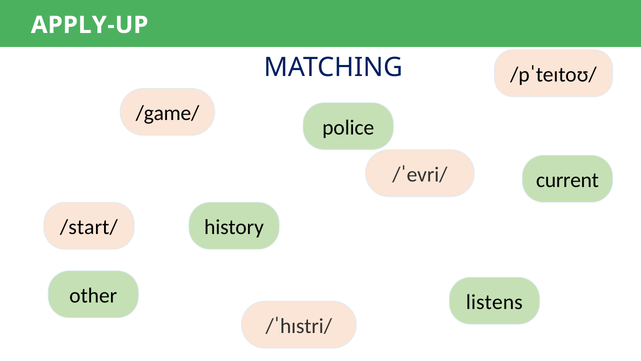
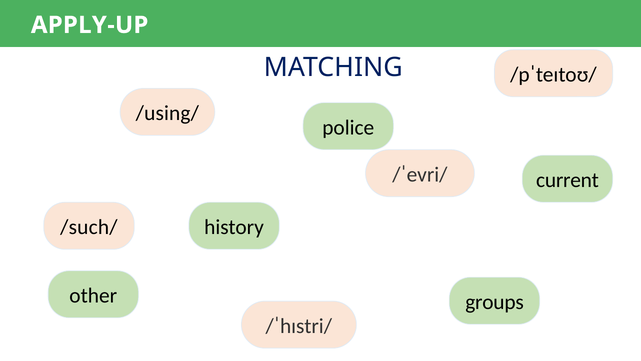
/game/: /game/ -> /using/ (167, 113)
/start/: /start/ -> /such/ (89, 227)
listens: listens -> groups (495, 302)
